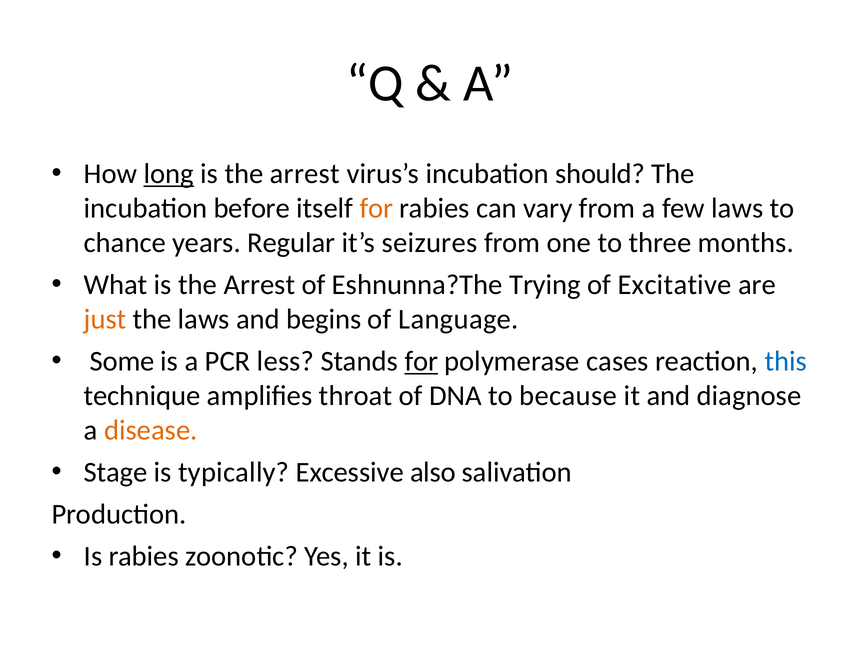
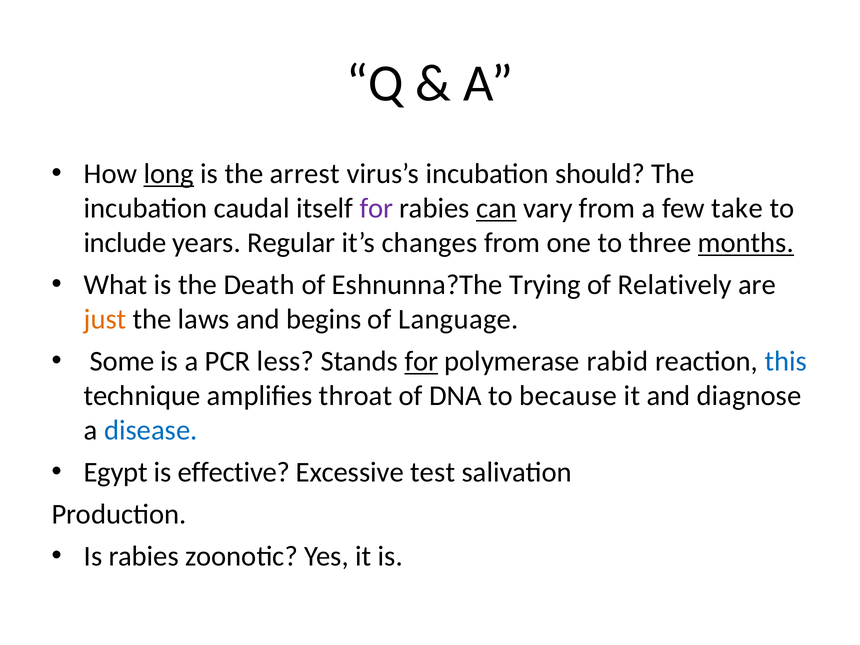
before: before -> caudal (252, 208)
for colour: orange -> purple (376, 208)
can underline: none -> present (496, 208)
few laws: laws -> take (737, 208)
chance: chance -> include (125, 243)
seizures: seizures -> changes (430, 243)
months underline: none -> present (746, 243)
What is the Arrest: Arrest -> Death (259, 285)
Excitative: Excitative -> Relatively (675, 285)
cases: cases -> rabid (617, 361)
disease colour: orange -> blue (151, 430)
Stage: Stage -> Egypt (116, 472)
typically: typically -> effective (234, 472)
also: also -> test (433, 472)
